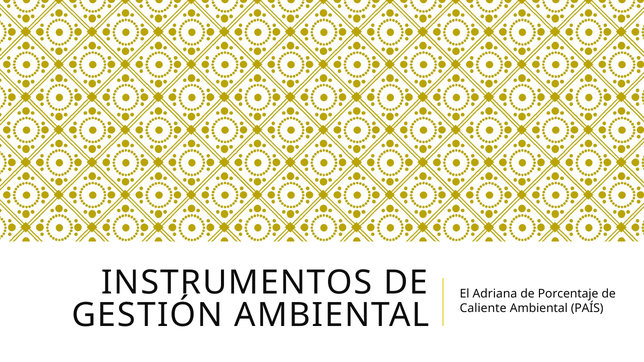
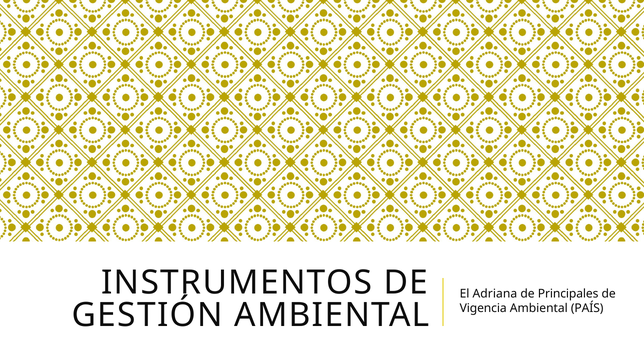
Porcentaje: Porcentaje -> Principales (568, 294)
Caliente: Caliente -> Vigencia (483, 309)
